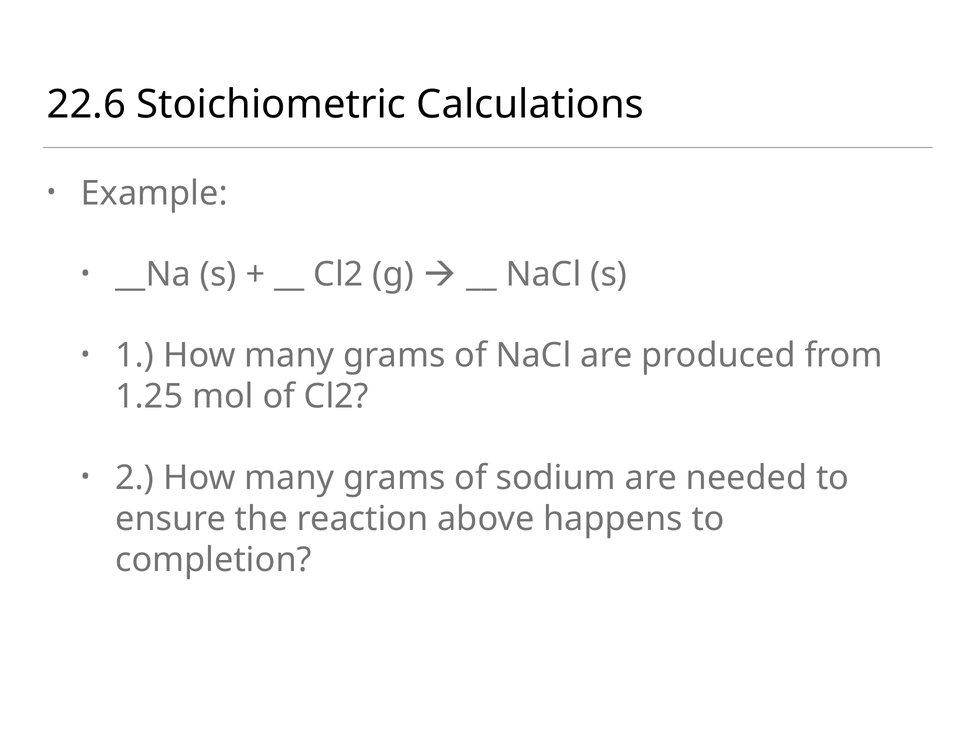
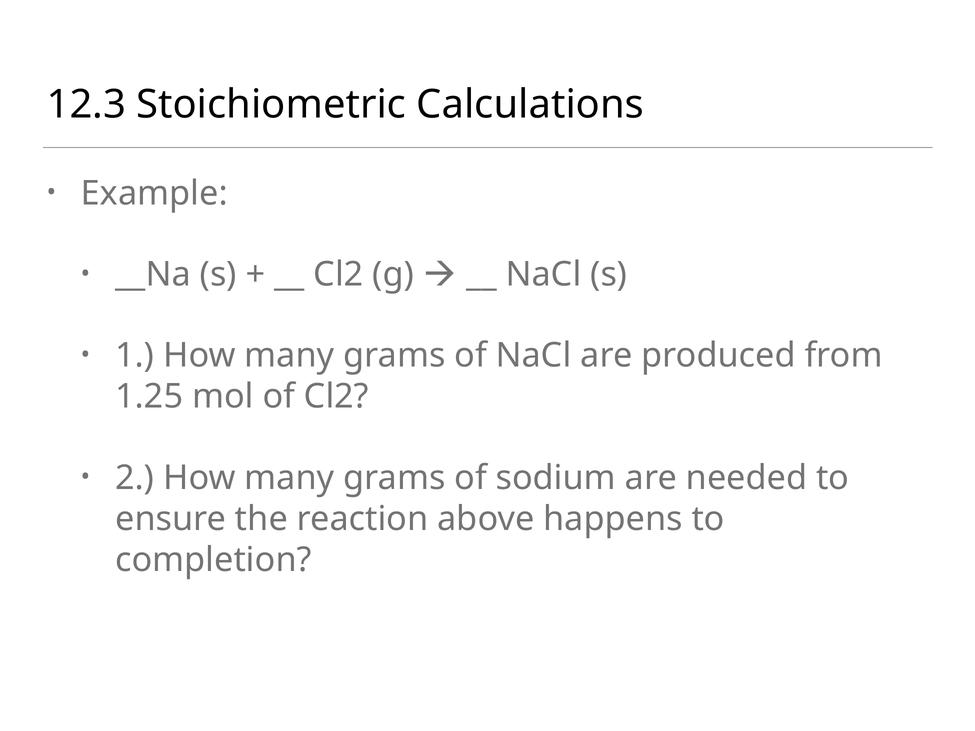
22.6: 22.6 -> 12.3 (86, 104)
